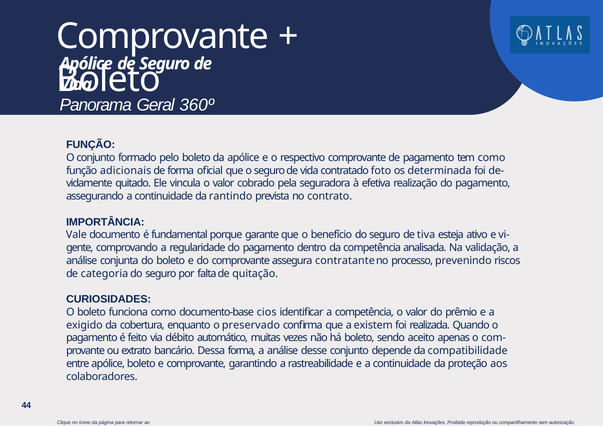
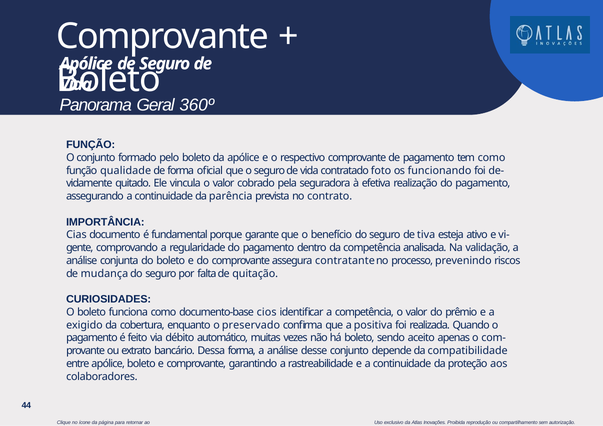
adicionais: adicionais -> qualidade (126, 171)
determinada: determinada -> funcionando (440, 171)
rantindo: rantindo -> parência (231, 196)
Vale: Vale -> Cias (76, 235)
categoria: categoria -> mudança (104, 274)
existem: existem -> positiva (373, 325)
